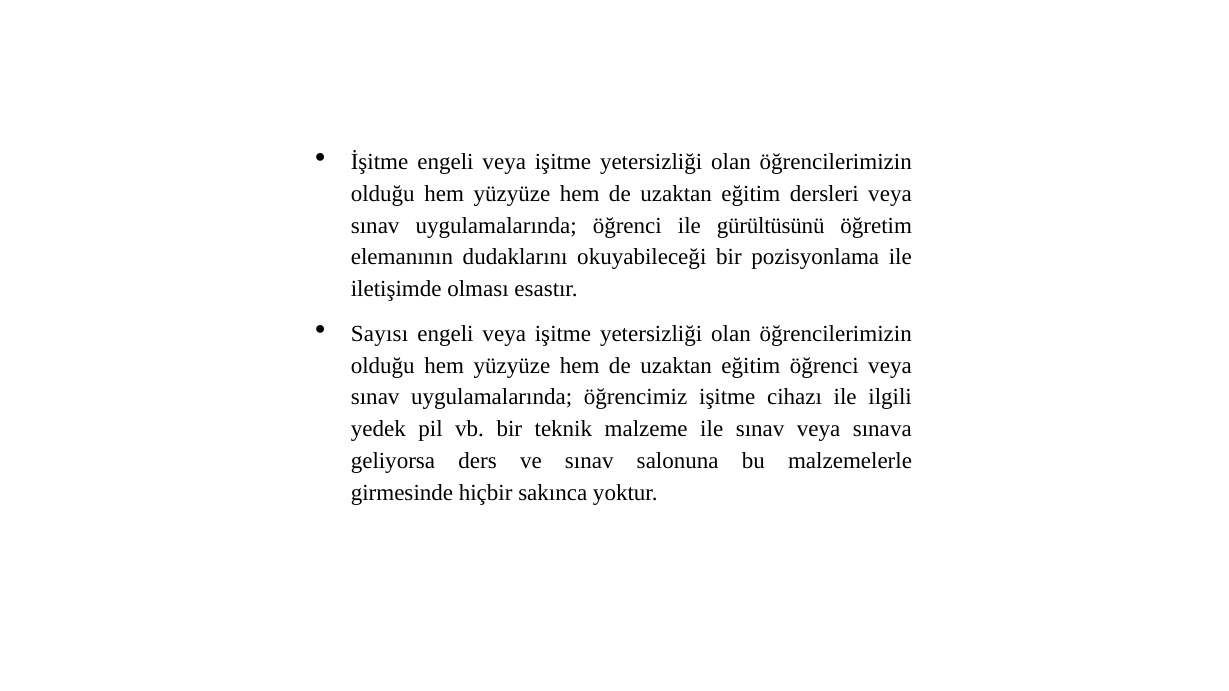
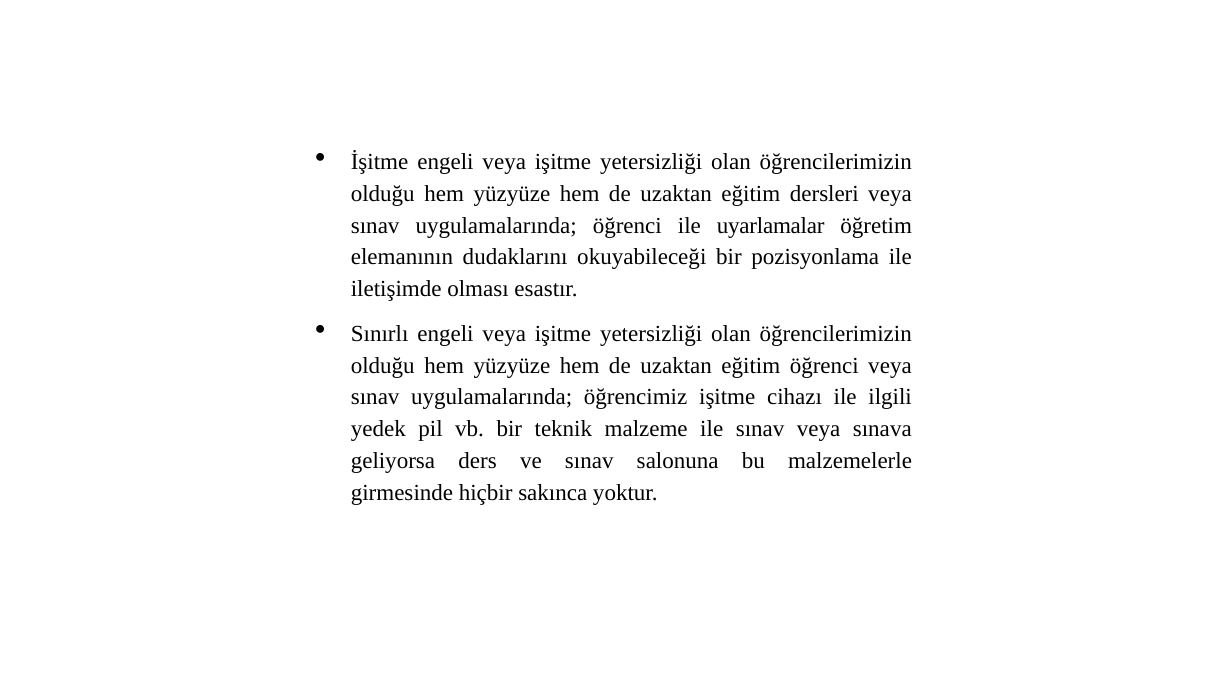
gürültüsünü: gürültüsünü -> uyarlamalar (771, 226)
Sayısı: Sayısı -> Sınırlı (380, 334)
